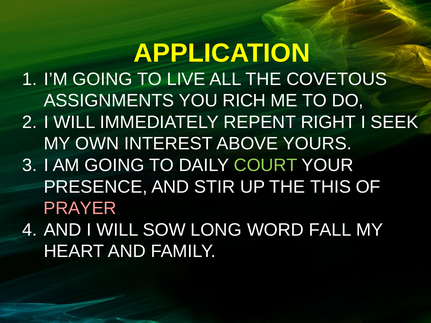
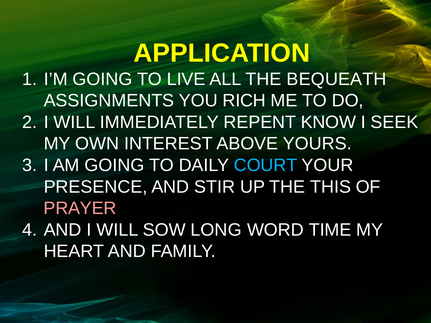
COVETOUS: COVETOUS -> BEQUEATH (337, 79)
RIGHT: RIGHT -> KNOW (328, 122)
COURT colour: light green -> light blue (266, 165)
FALL: FALL -> TIME (330, 230)
